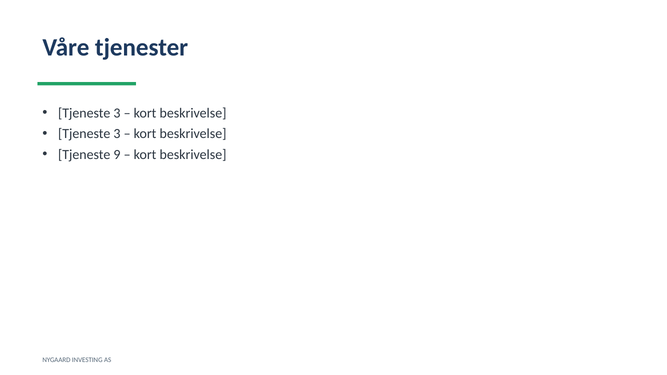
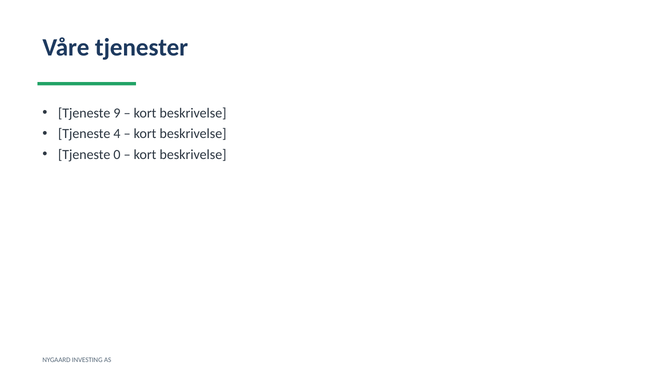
3: 3 -> 9 (117, 113)
3: 3 -> 4 (117, 134)
9: 9 -> 0 (117, 155)
